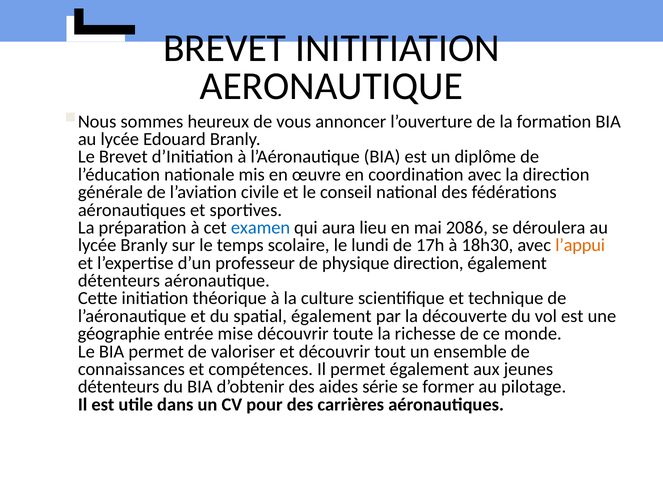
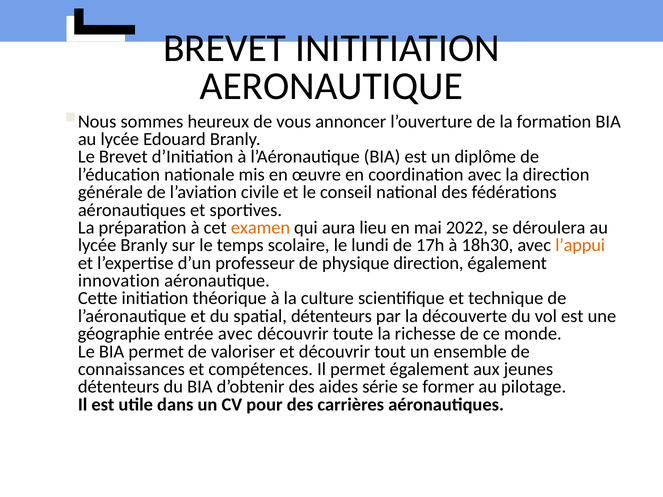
examen colour: blue -> orange (260, 228)
2086: 2086 -> 2022 (467, 228)
détenteurs: détenteurs -> innovation (119, 281)
spatial également: également -> détenteurs (331, 316)
entrée mise: mise -> avec (235, 334)
